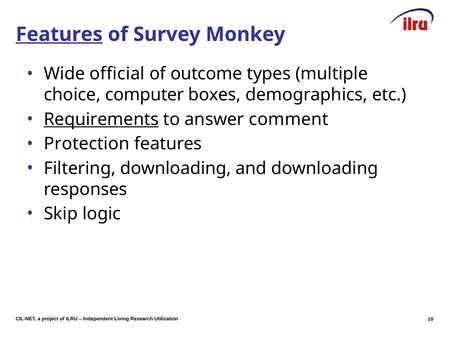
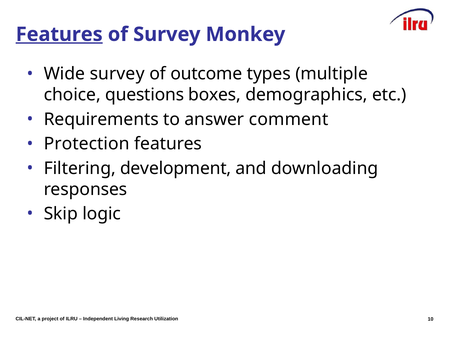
Wide official: official -> survey (117, 74)
computer: computer -> questions (145, 95)
Requirements underline: present -> none (101, 119)
Filtering downloading: downloading -> development (176, 168)
